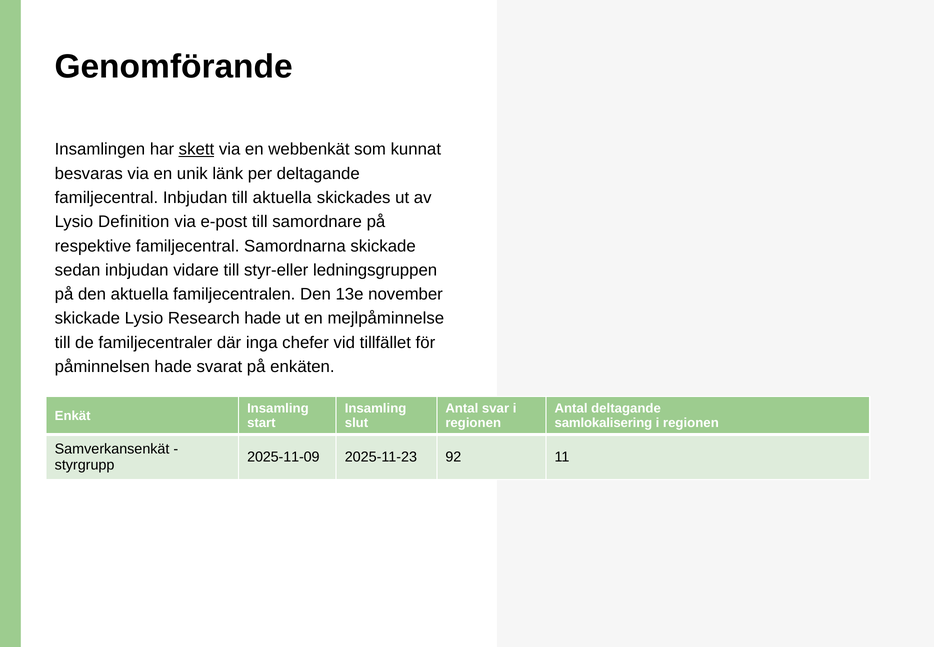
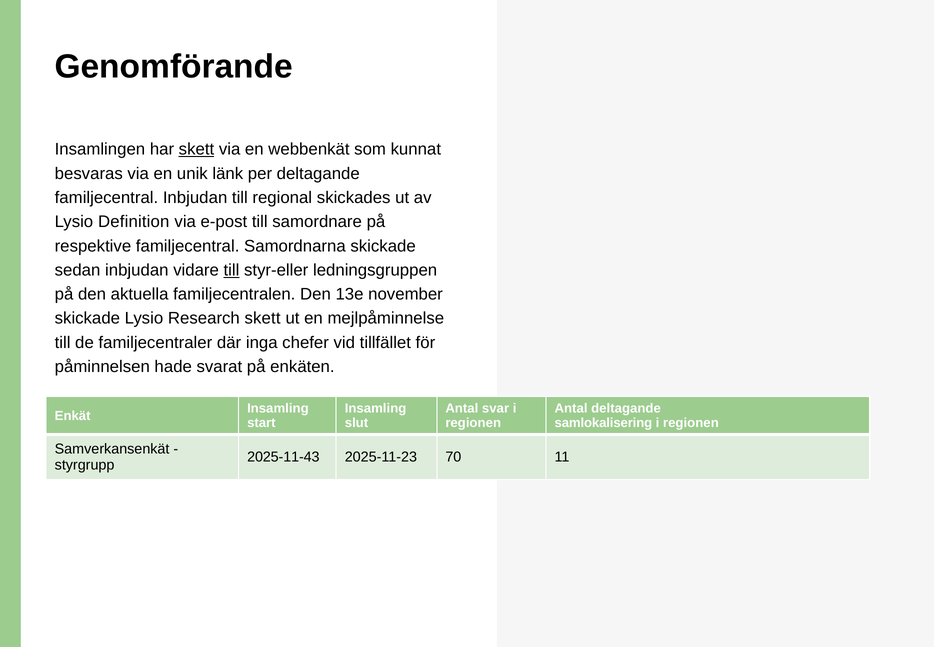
till aktuella: aktuella -> regional (282, 198)
till underline: none -> present (231, 270)
Research hade: hade -> skett (263, 318)
2025-11-09: 2025-11-09 -> 2025-11-43 (283, 457)
92: 92 -> 70 (453, 457)
